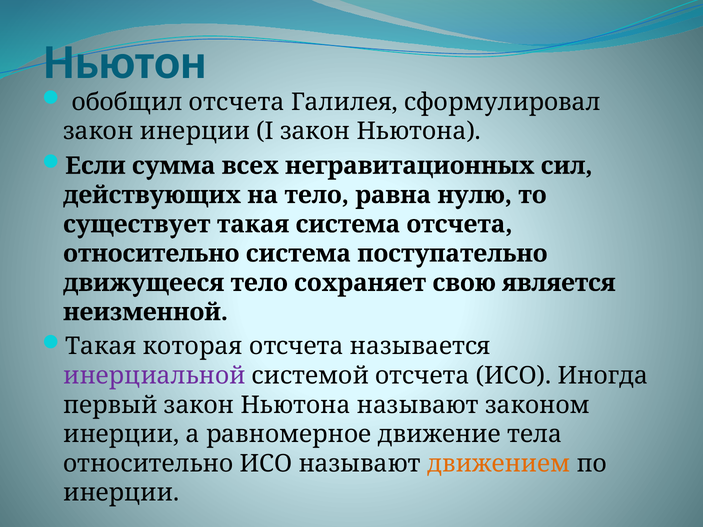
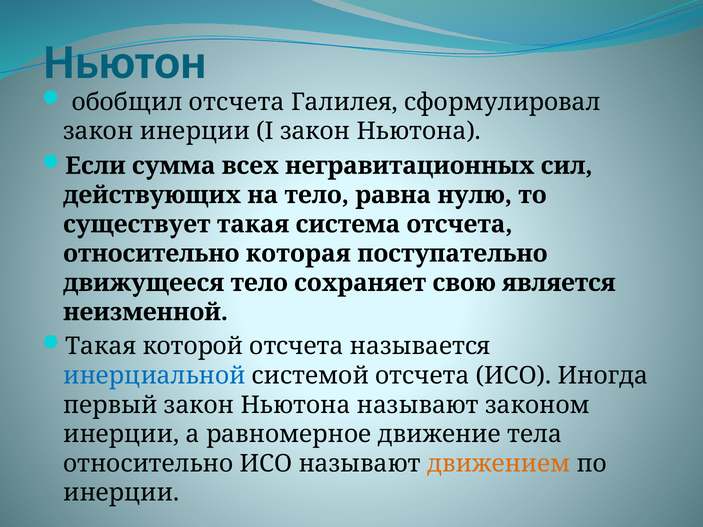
относительно система: система -> которая (298, 254)
которая: которая -> которой (193, 347)
инерциальной colour: purple -> blue (154, 376)
